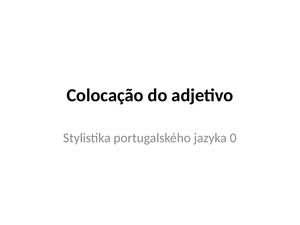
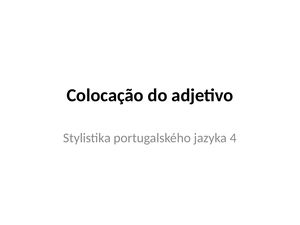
0: 0 -> 4 (233, 138)
